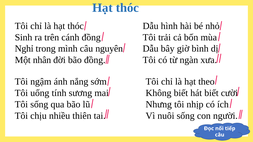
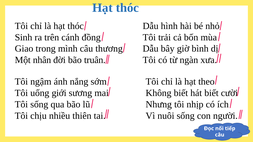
Nghỉ: Nghỉ -> Giao (24, 49)
nguyên: nguyên -> thương (109, 49)
bão đồng: đồng -> truân (95, 60)
tính: tính -> giới (59, 93)
